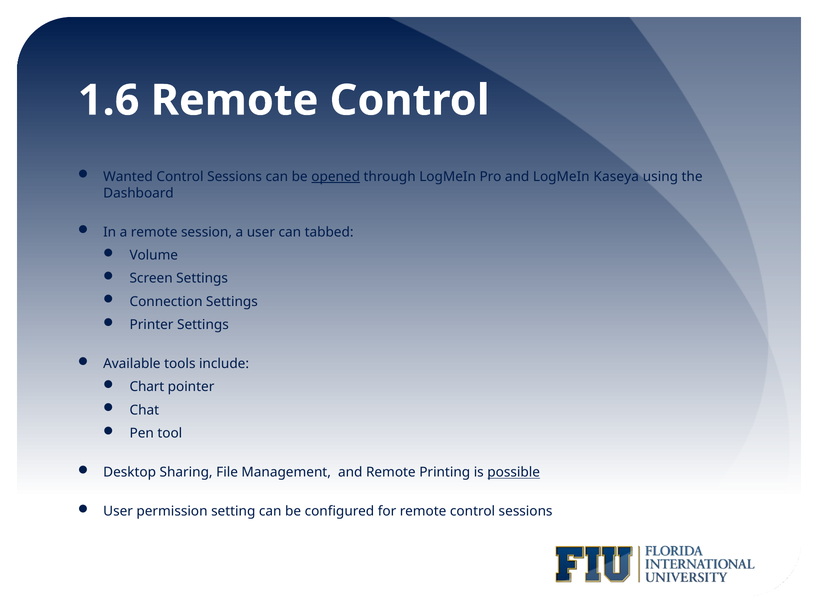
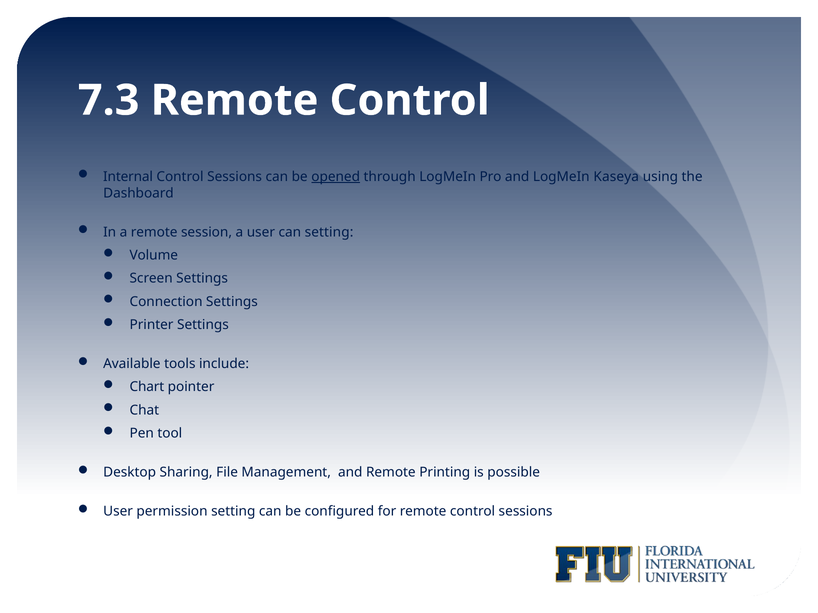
1.6: 1.6 -> 7.3 (109, 101)
Wanted: Wanted -> Internal (128, 177)
can tabbed: tabbed -> setting (329, 232)
possible underline: present -> none (514, 473)
